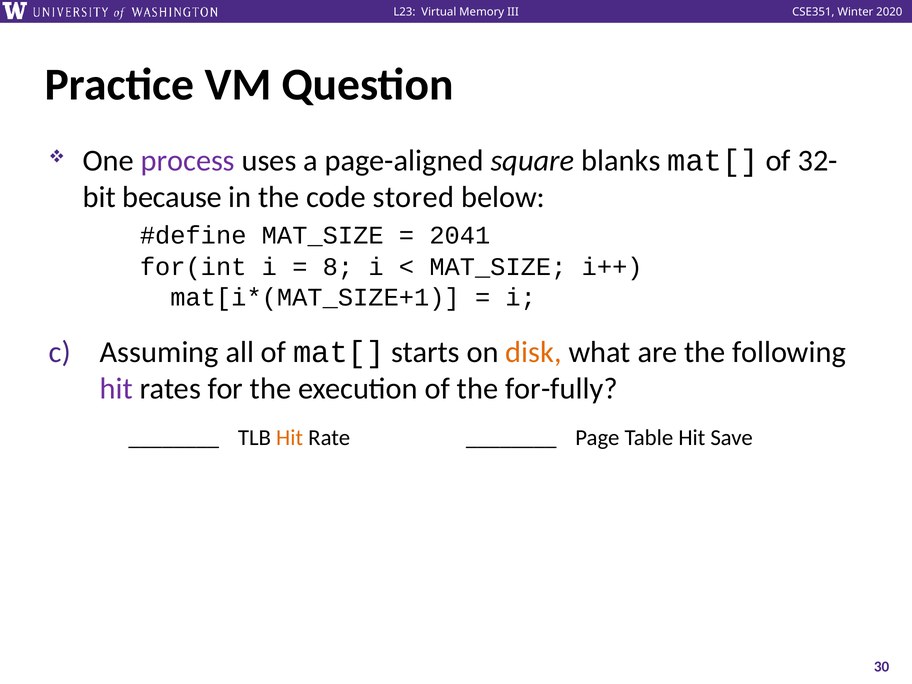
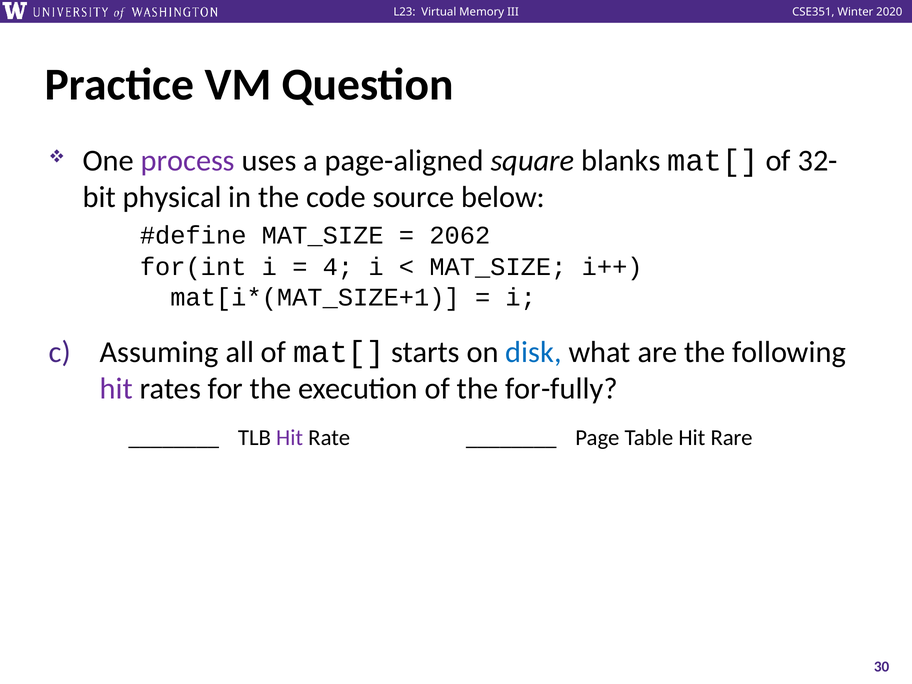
because: because -> physical (172, 197)
stored: stored -> source (414, 197)
2041: 2041 -> 2062 (460, 235)
8: 8 -> 4 (338, 267)
disk colour: orange -> blue (534, 352)
Hit colour: orange -> purple (290, 438)
Save: Save -> Rare (732, 438)
